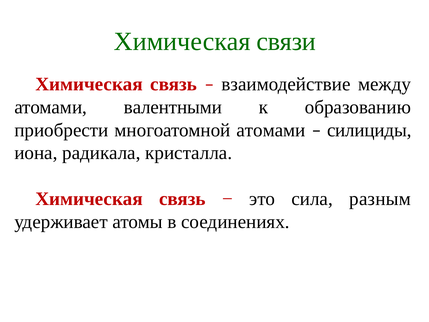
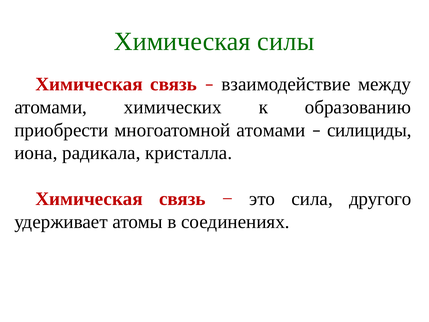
связи: связи -> силы (286, 42)
валентными: валентными -> химических (173, 107)
разным: разным -> другого (380, 199)
